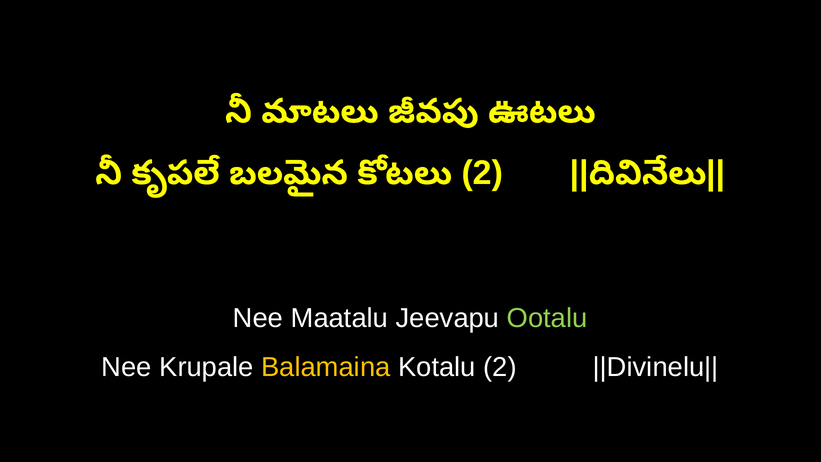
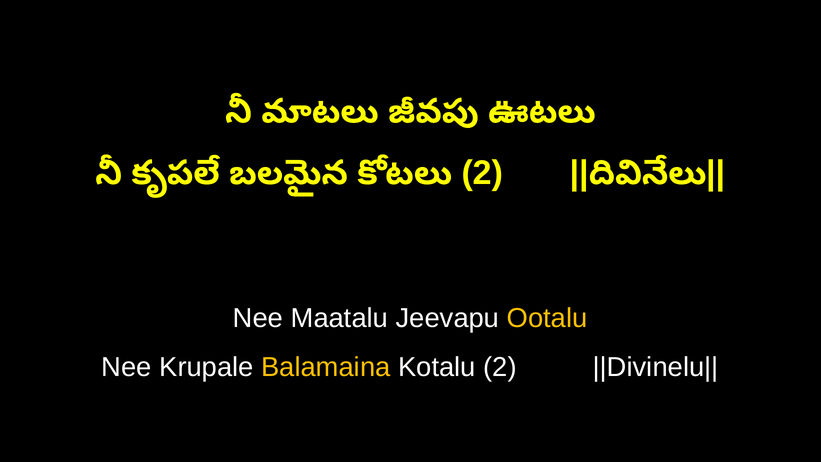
Ootalu colour: light green -> yellow (547, 318)
